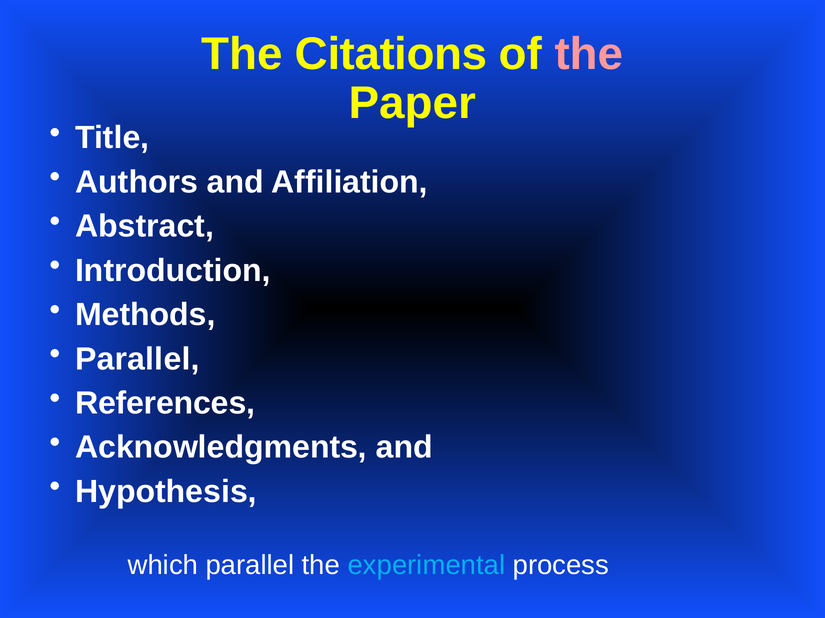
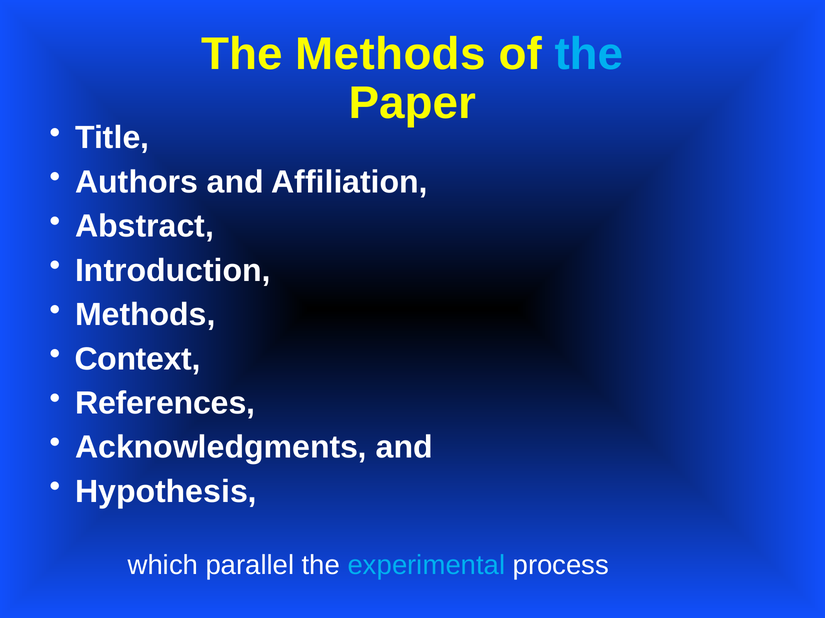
The Citations: Citations -> Methods (391, 54)
the colour: pink -> light blue (589, 54)
Parallel: Parallel -> Context (138, 359)
